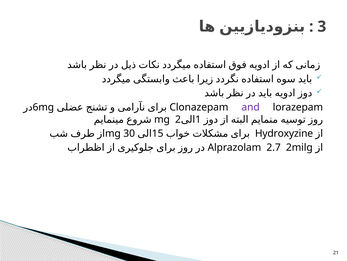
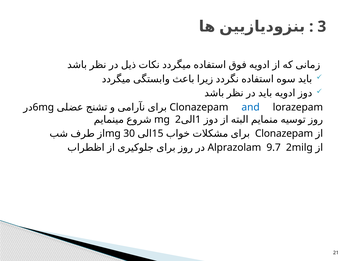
and colour: purple -> blue (251, 107)
Hydroxyzine: Hydroxyzine -> Clonazepam (284, 133)
2.7: 2.7 -> 9.7 (274, 147)
